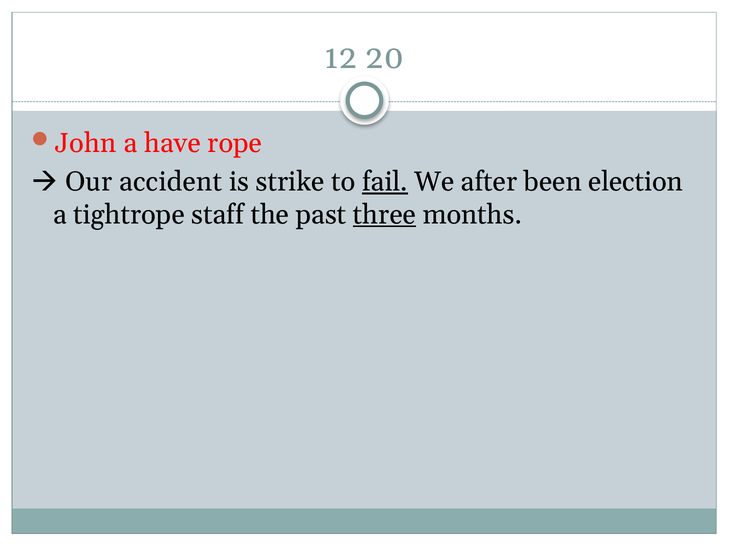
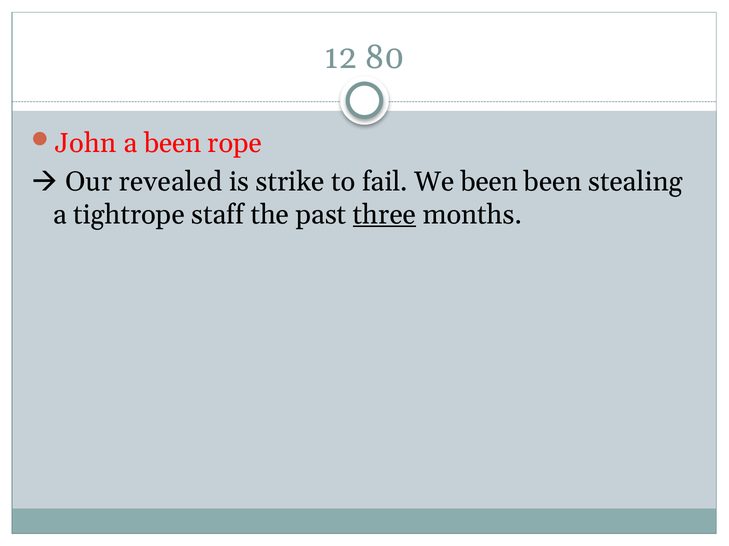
20: 20 -> 80 (385, 57)
a have: have -> been (173, 144)
accident: accident -> revealed (171, 182)
fail underline: present -> none (385, 182)
We after: after -> been (489, 182)
election: election -> stealing (636, 182)
